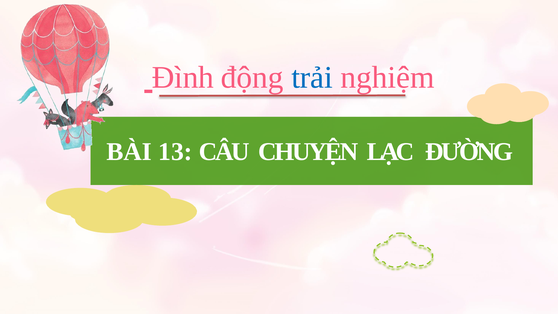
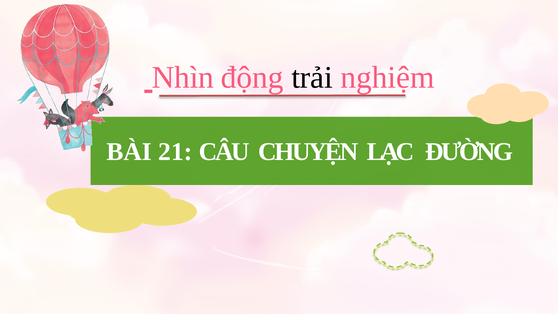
Đình: Đình -> Nhìn (183, 78)
trải colour: blue -> black (312, 78)
13: 13 -> 21 (175, 152)
